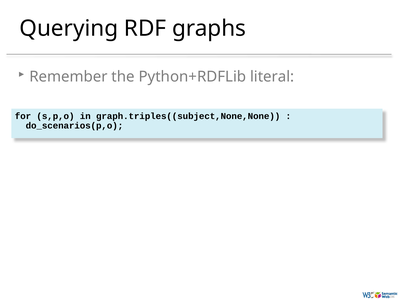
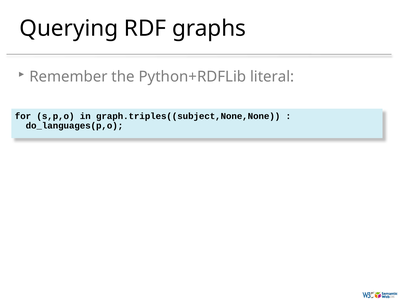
do_scenarios(p,o: do_scenarios(p,o -> do_languages(p,o (74, 125)
